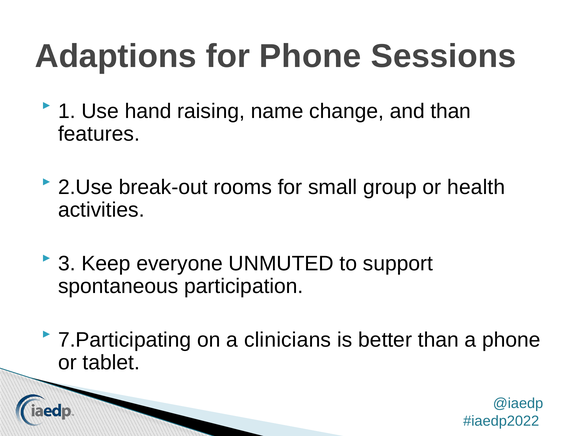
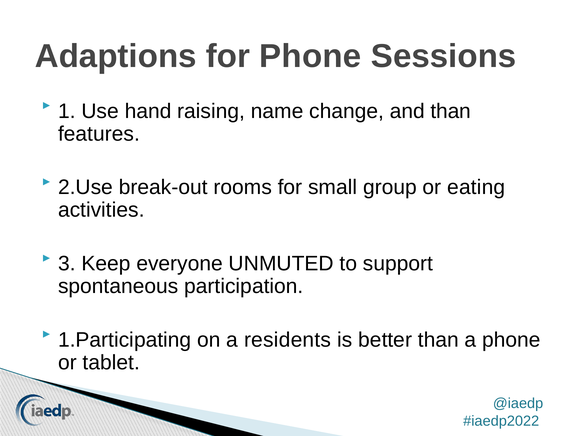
health: health -> eating (476, 188)
7.Participating: 7.Participating -> 1.Participating (125, 340)
clinicians: clinicians -> residents (288, 340)
